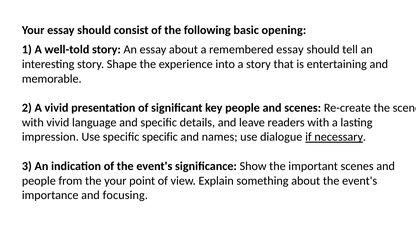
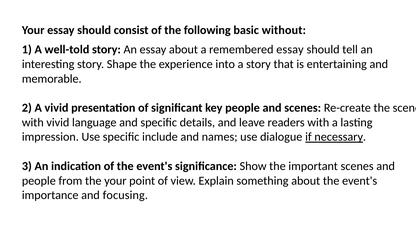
opening: opening -> without (284, 30)
specific specific: specific -> include (160, 137)
